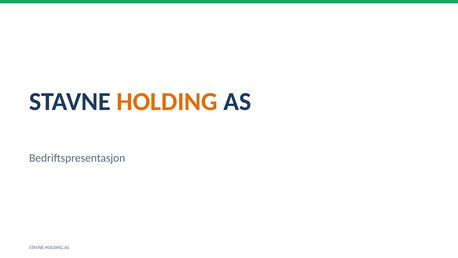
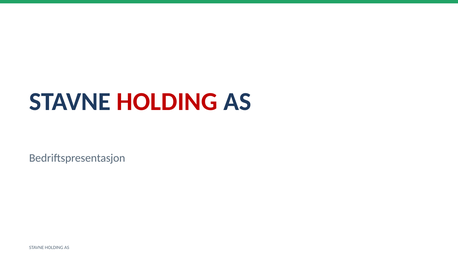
HOLDING colour: orange -> red (167, 102)
